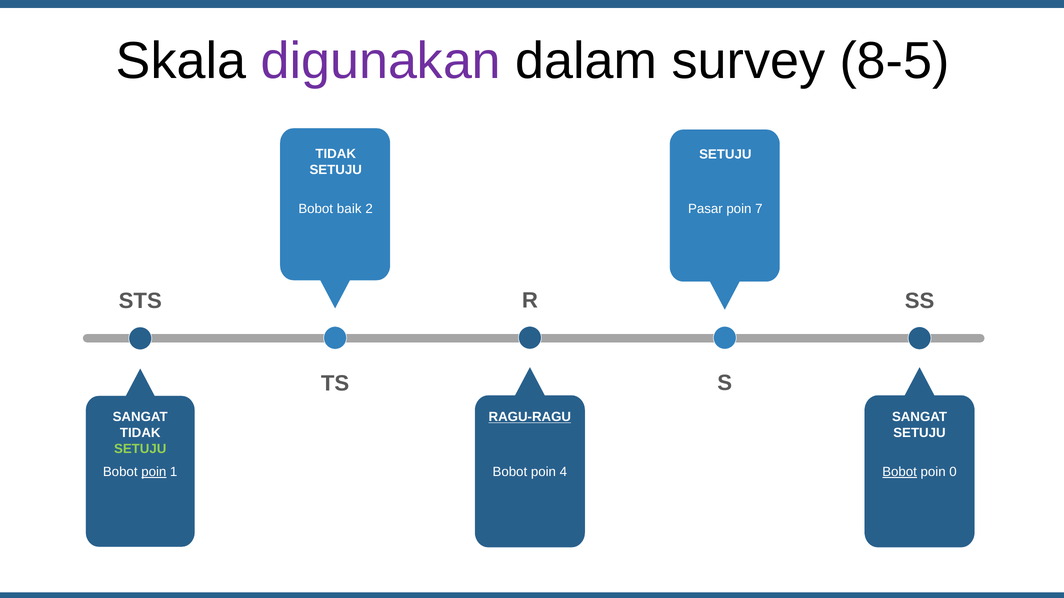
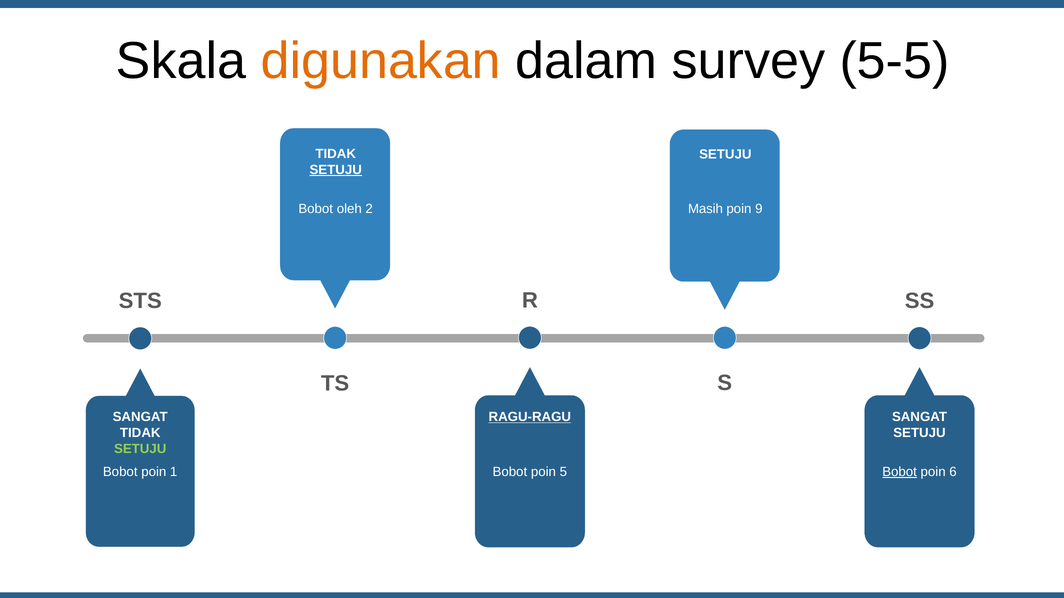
digunakan colour: purple -> orange (381, 61)
8-5: 8-5 -> 5-5 (895, 61)
SETUJU underline: none -> present (336, 170)
baik: baik -> oleh (349, 209)
Pasar: Pasar -> Masih (705, 209)
7: 7 -> 9 (759, 209)
poin underline: present -> none (154, 472)
4: 4 -> 5 (563, 472)
0: 0 -> 6 (953, 472)
